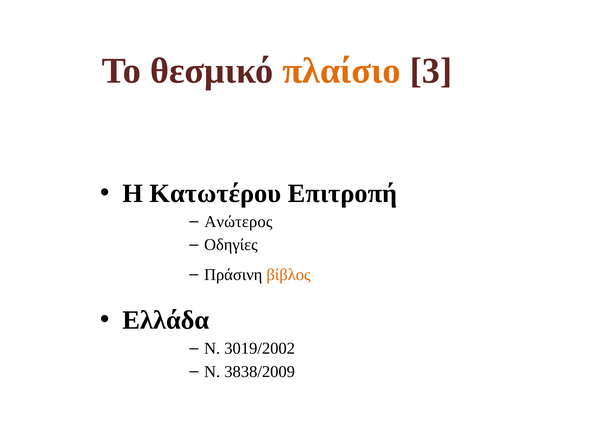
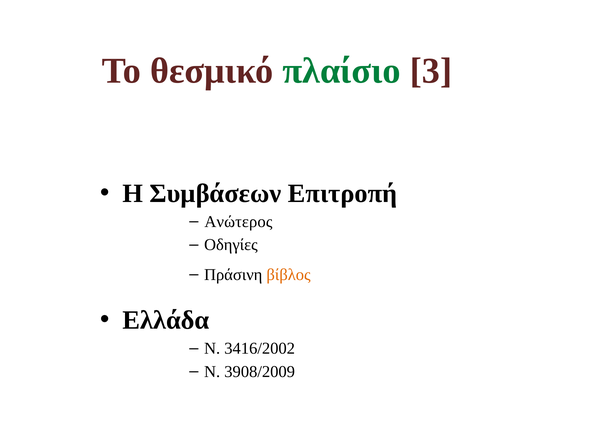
πλαίσιο colour: orange -> green (342, 71)
Κατωτέρου: Κατωτέρου -> Συμβάσεων (215, 193)
3019/2002: 3019/2002 -> 3416/2002 (260, 348)
3838/2009: 3838/2009 -> 3908/2009 (260, 371)
